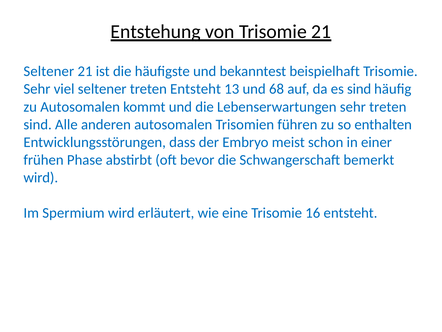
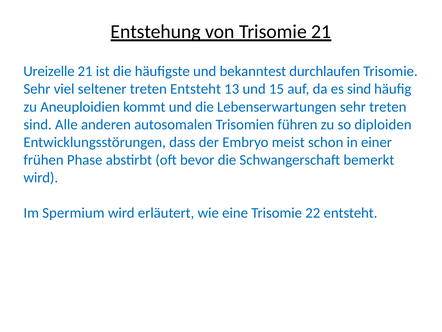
Seltener: Seltener -> Ureizelle (49, 71)
beispielhaft: beispielhaft -> durchlaufen (325, 71)
68: 68 -> 15 (277, 89)
zu Autosomalen: Autosomalen -> Aneuploidien (80, 107)
enthalten: enthalten -> diploiden (383, 124)
16: 16 -> 22 (313, 213)
